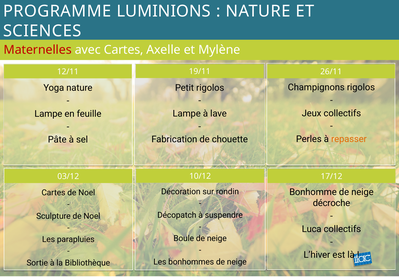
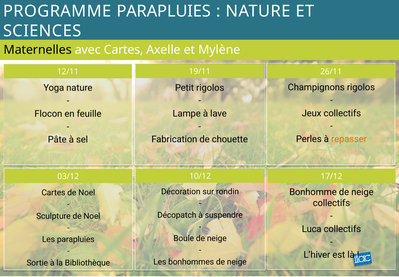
PROGRAMME LUMINIONS: LUMINIONS -> PARAPLUIES (164, 11)
Maternelles colour: red -> black (38, 50)
Lampe: Lampe -> Flocon (48, 113)
décroche: décroche -> collectifs (331, 203)
